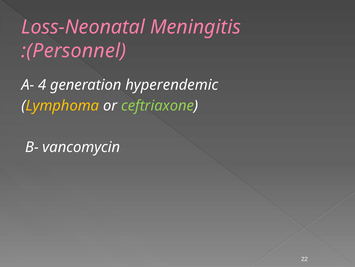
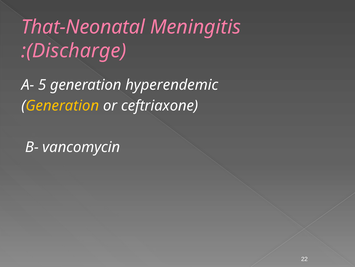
Loss-Neonatal: Loss-Neonatal -> That-Neonatal (83, 27)
Personnel: Personnel -> Discharge (76, 51)
4: 4 -> 5 (42, 85)
Lymphoma: Lymphoma -> Generation (62, 105)
ceftriaxone colour: light green -> white (158, 105)
